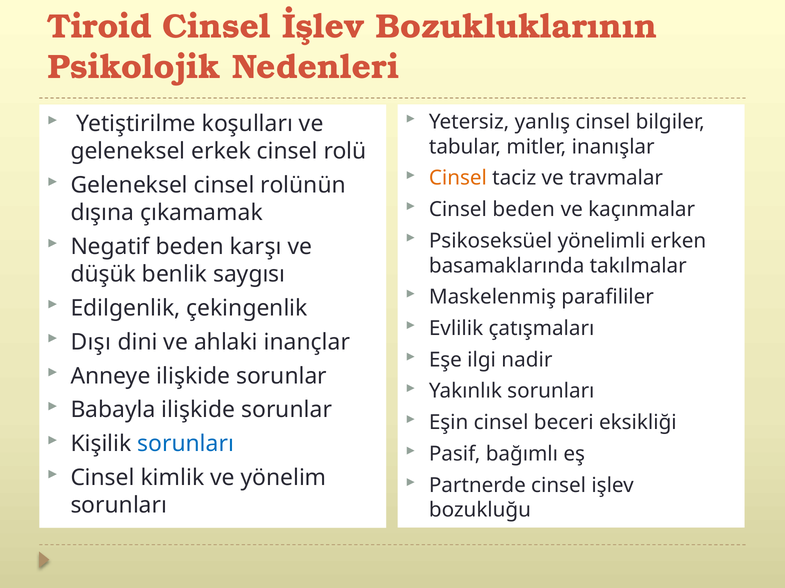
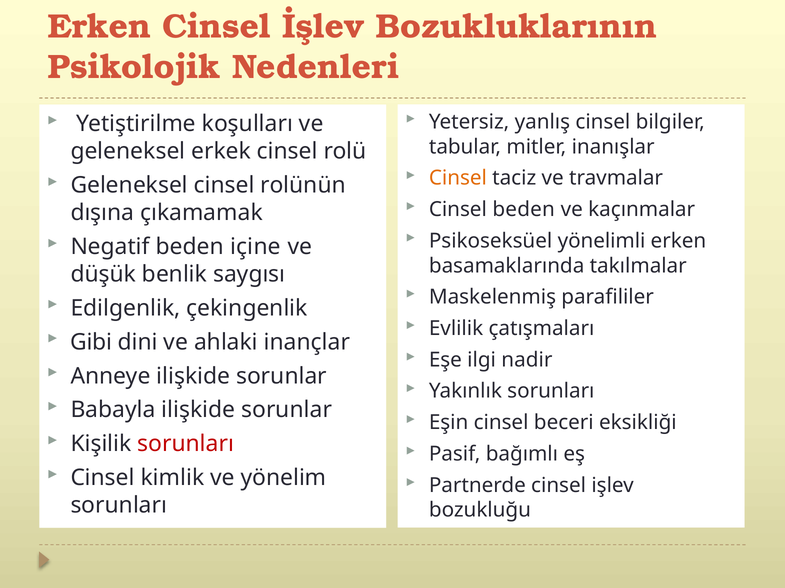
Tiroid: Tiroid -> Erken (99, 26)
karşı: karşı -> içine (256, 247)
Dışı: Dışı -> Gibi (91, 342)
sorunları colour: blue -> red (186, 444)
